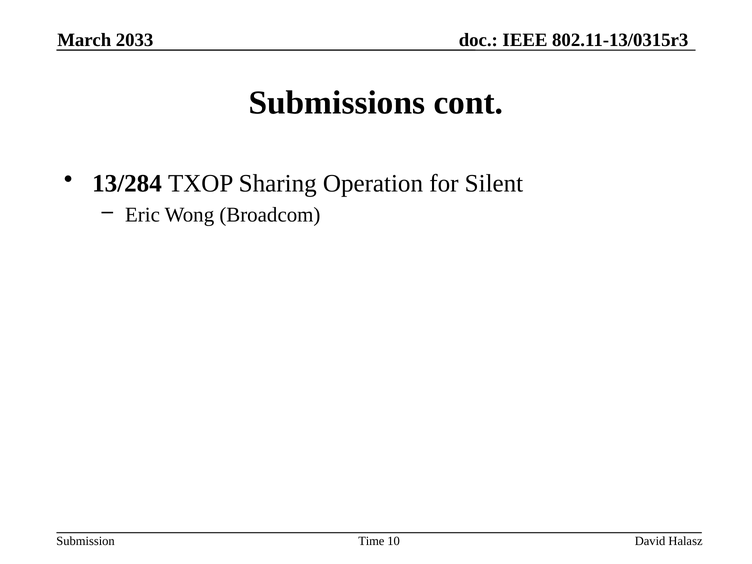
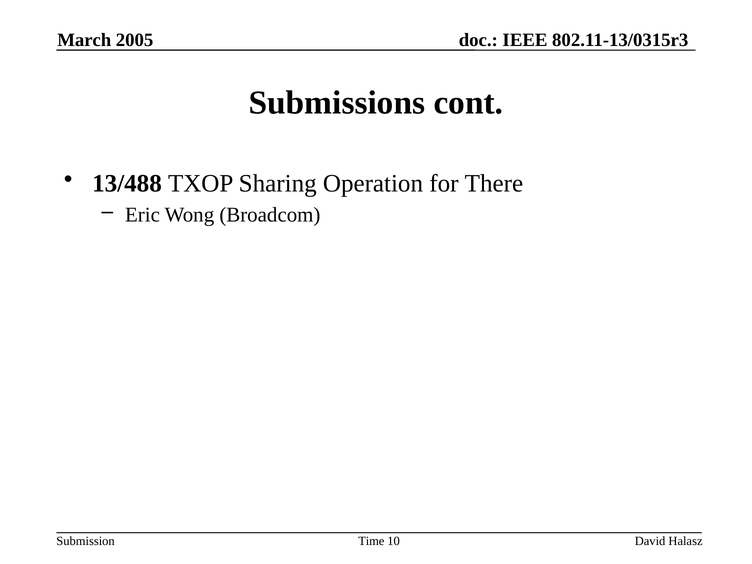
2033: 2033 -> 2005 (135, 40)
13/284: 13/284 -> 13/488 (127, 184)
Silent: Silent -> There (494, 184)
